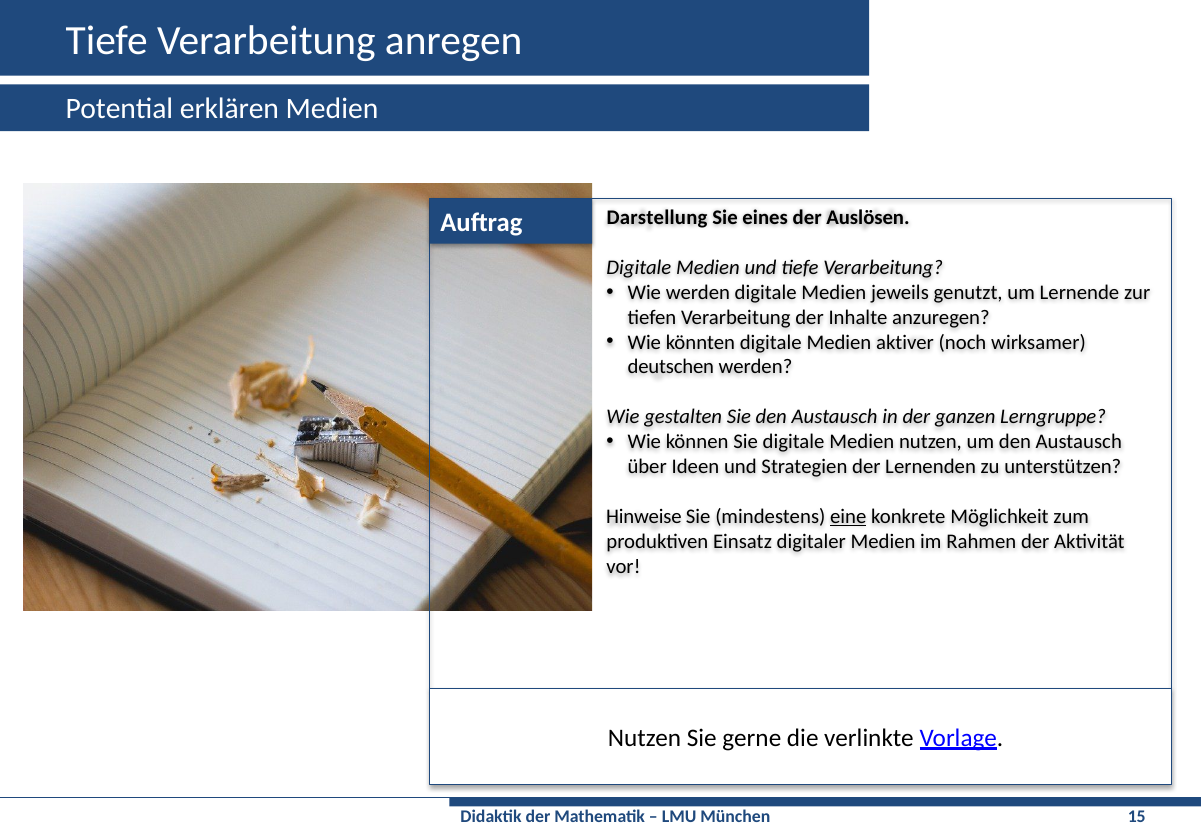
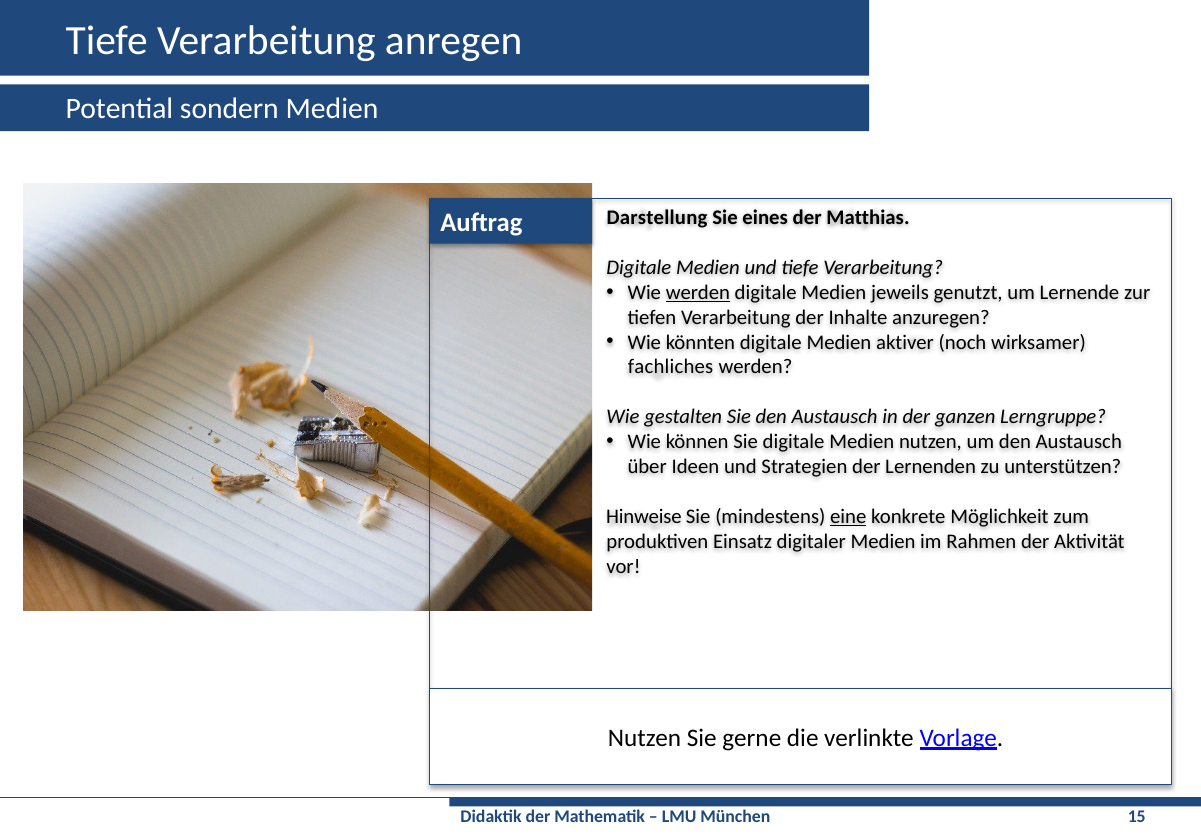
erklären: erklären -> sondern (229, 109)
Auslösen: Auslösen -> Matthias (868, 218)
werden underline: none -> present (698, 292)
deutschen: deutschen -> fachliches (671, 367)
